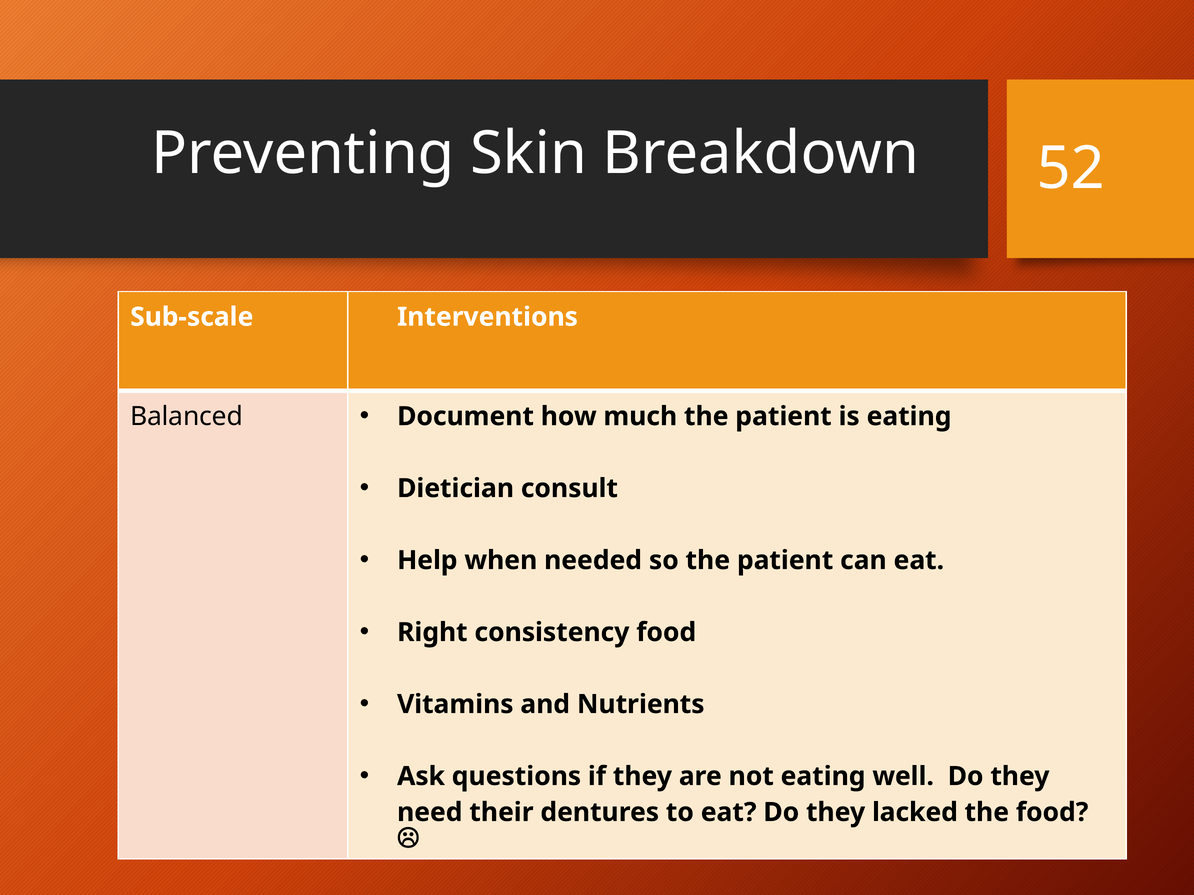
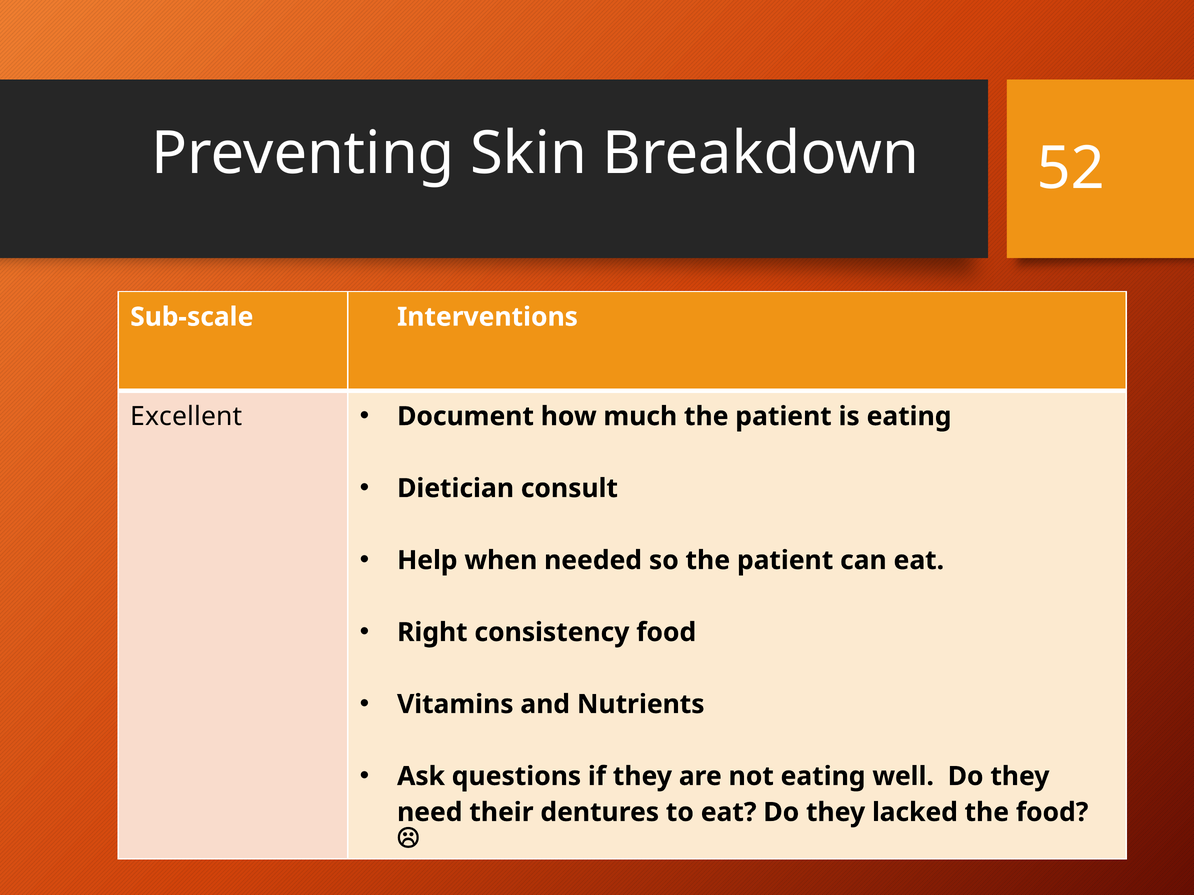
Balanced: Balanced -> Excellent (186, 417)
